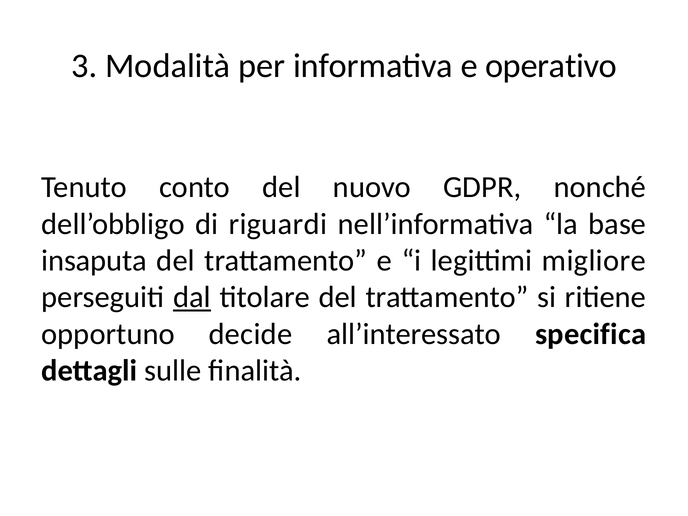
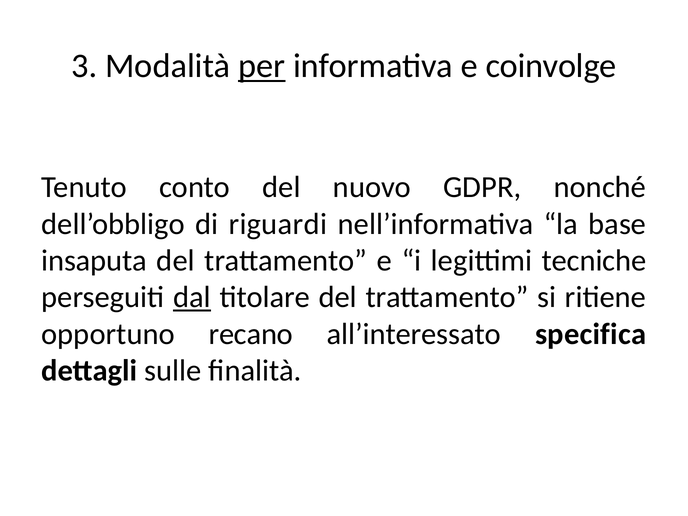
per underline: none -> present (262, 66)
operativo: operativo -> coinvolge (551, 66)
migliore: migliore -> tecniche (594, 261)
decide: decide -> recano (251, 334)
